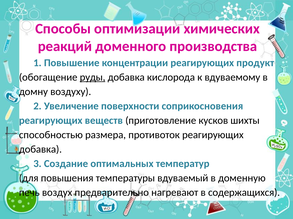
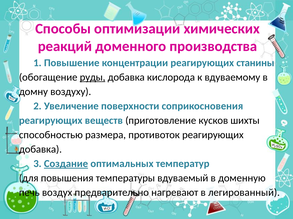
продукт: продукт -> станины (255, 63)
Создание underline: none -> present (66, 164)
содержащихся: содержащихся -> легированный (244, 193)
